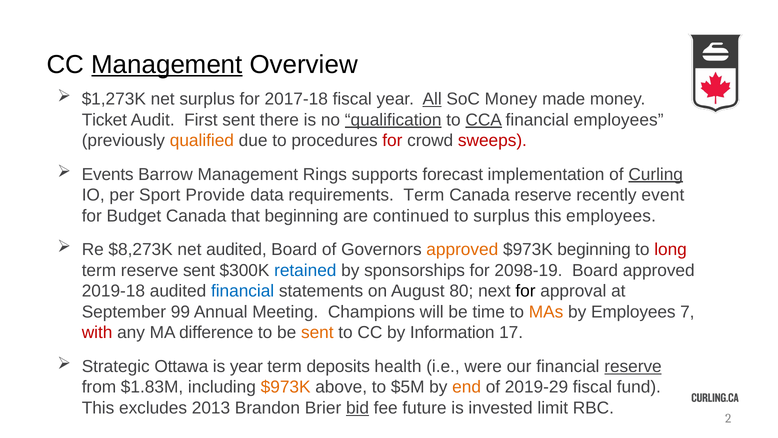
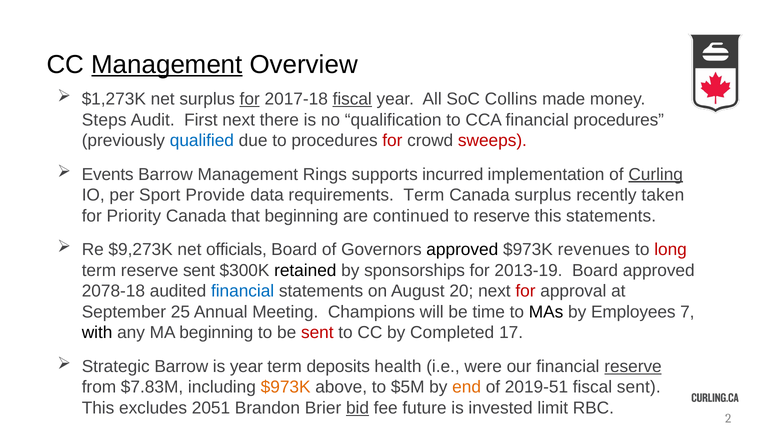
for underline: none -> present (250, 99)
fiscal underline: none -> present (352, 99)
All underline: present -> none (432, 99)
SoC Money: Money -> Collins (511, 99)
Ticket: Ticket -> Steps (104, 120)
First sent: sent -> next (239, 120)
qualification underline: present -> none (393, 120)
CCA underline: present -> none (484, 120)
financial employees: employees -> procedures (619, 120)
qualified colour: orange -> blue (202, 140)
forecast: forecast -> incurred (453, 174)
Canada reserve: reserve -> surplus (543, 195)
event: event -> taken (663, 195)
Budget: Budget -> Priority (134, 216)
to surplus: surplus -> reserve (502, 216)
this employees: employees -> statements (611, 216)
$8,273K: $8,273K -> $9,273K (141, 249)
net audited: audited -> officials (236, 249)
approved colour: orange -> black (462, 249)
$973K beginning: beginning -> revenues (594, 249)
retained colour: blue -> black (305, 270)
2098-19: 2098-19 -> 2013-19 (528, 270)
2019-18: 2019-18 -> 2078-18 (113, 291)
80: 80 -> 20 (461, 291)
for colour: black -> red (525, 291)
99: 99 -> 25 (180, 312)
MAs colour: orange -> black (546, 312)
with colour: red -> black (97, 332)
MA difference: difference -> beginning (216, 332)
sent colour: orange -> red (317, 332)
Information: Information -> Completed (452, 332)
Strategic Ottawa: Ottawa -> Barrow (181, 366)
$1.83M: $1.83M -> $7.83M (152, 387)
2019-29: 2019-29 -> 2019-51 (536, 387)
fiscal fund: fund -> sent (639, 387)
2013: 2013 -> 2051 (211, 408)
